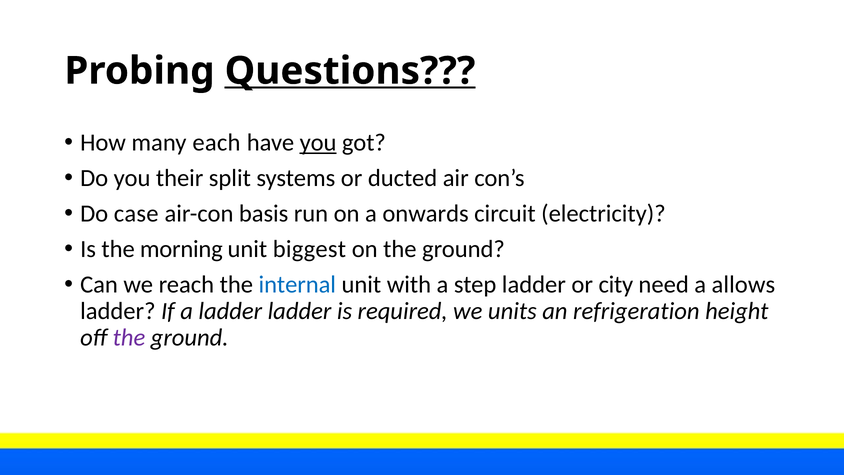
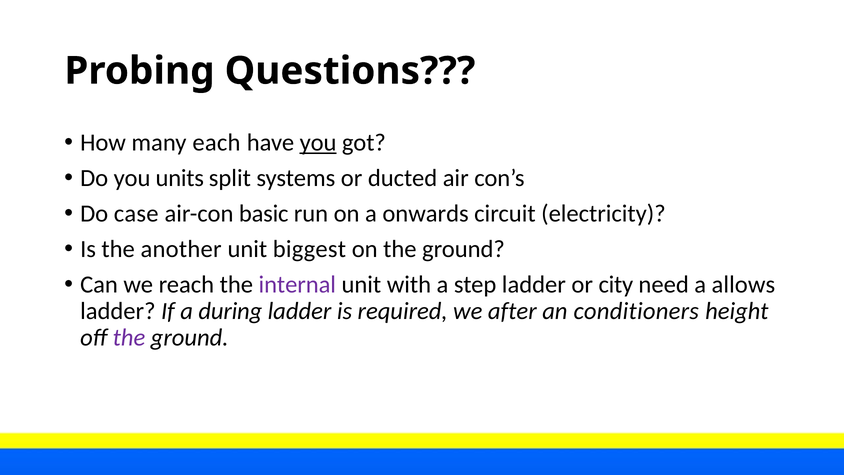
Questions underline: present -> none (350, 71)
their: their -> units (180, 178)
basis: basis -> basic (264, 213)
morning: morning -> another (181, 249)
internal colour: blue -> purple (297, 284)
a ladder: ladder -> during (230, 311)
units: units -> after (512, 311)
refrigeration: refrigeration -> conditioners (636, 311)
